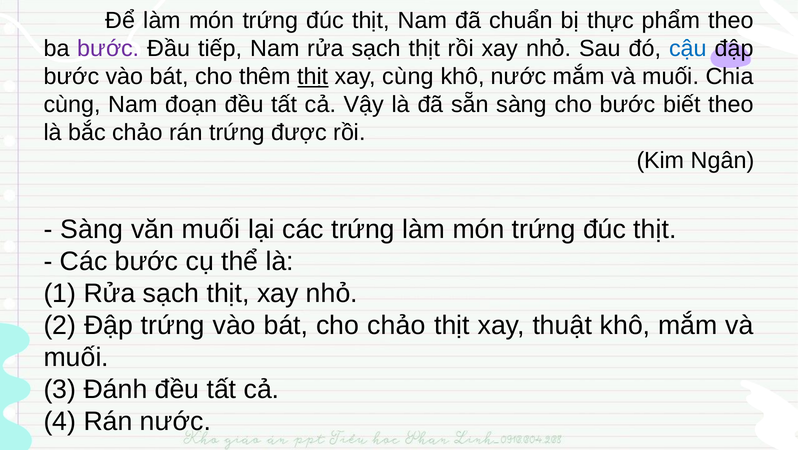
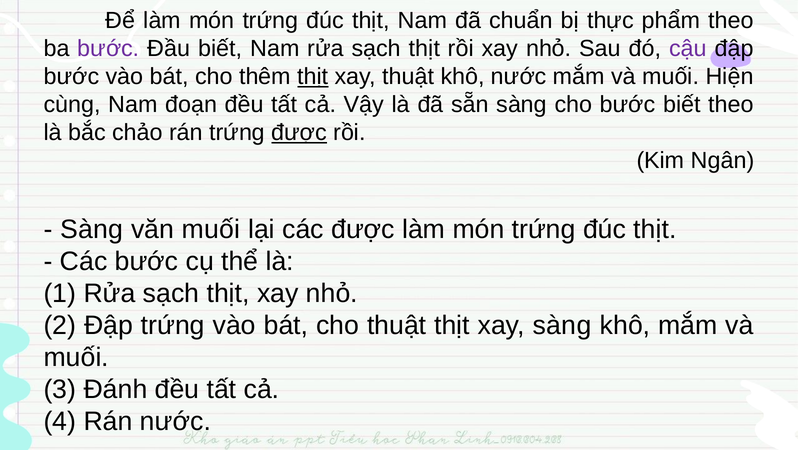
Đầu tiếp: tiếp -> biết (220, 49)
cậu colour: blue -> purple (688, 49)
xay cùng: cùng -> thuật (408, 77)
Chia: Chia -> Hiện (730, 77)
được underline: none -> present (299, 133)
các trứng: trứng -> được (363, 229)
cho chảo: chảo -> thuật (397, 325)
xay thuật: thuật -> sàng (562, 325)
